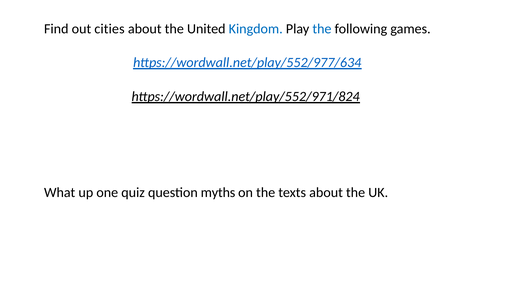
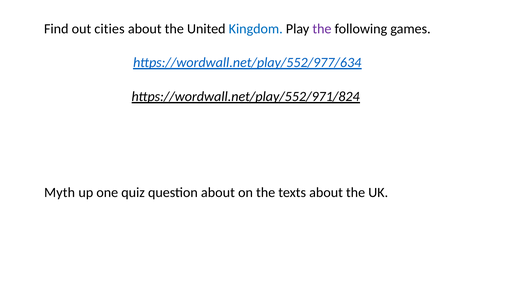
the colour: blue -> purple (322, 29)
What: What -> Myth (60, 192)
question myths: myths -> about (218, 192)
